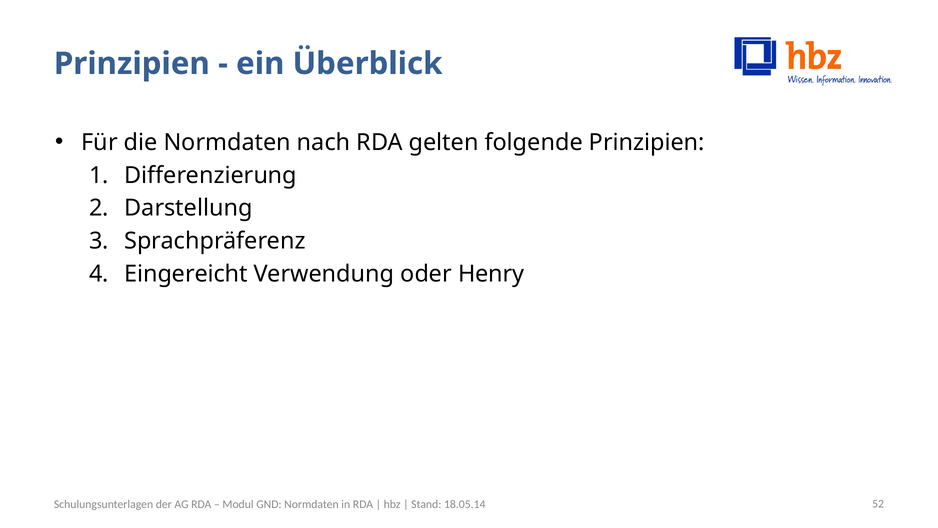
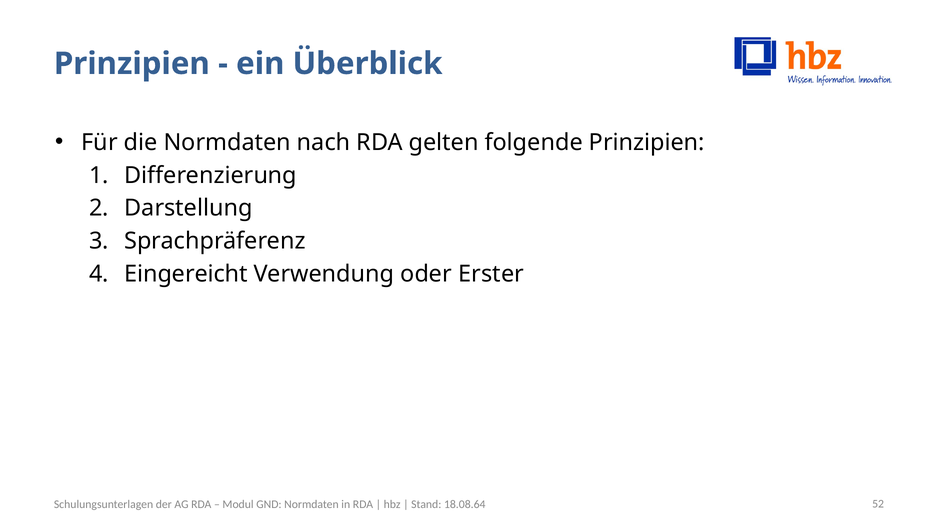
Henry: Henry -> Erster (491, 274)
18.05.14: 18.05.14 -> 18.08.64 (465, 504)
